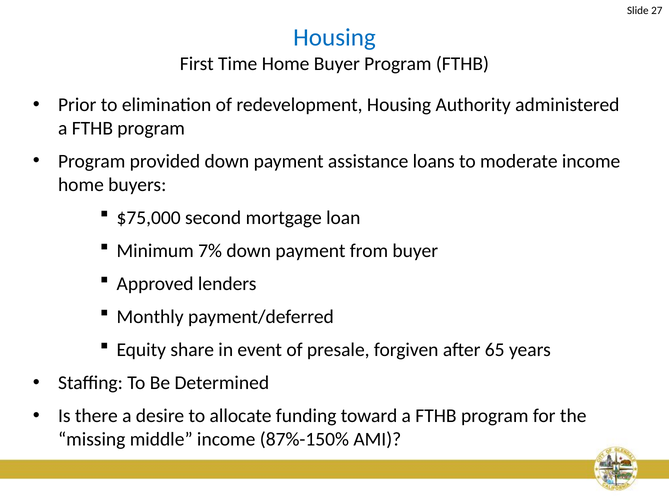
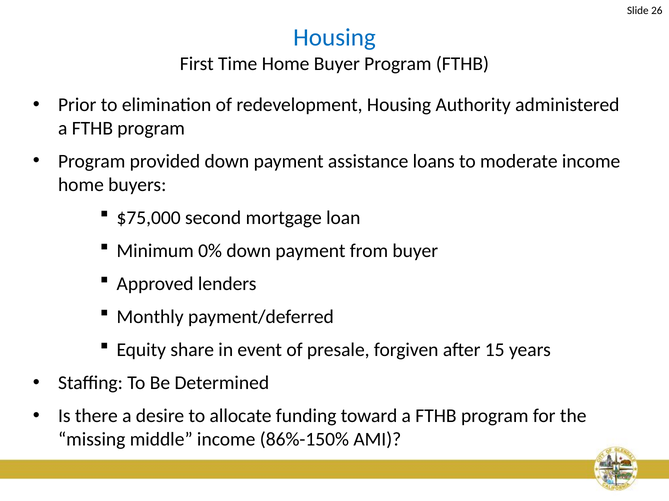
27: 27 -> 26 (657, 11)
7%: 7% -> 0% (210, 251)
65: 65 -> 15 (495, 350)
87%-150%: 87%-150% -> 86%-150% (304, 440)
